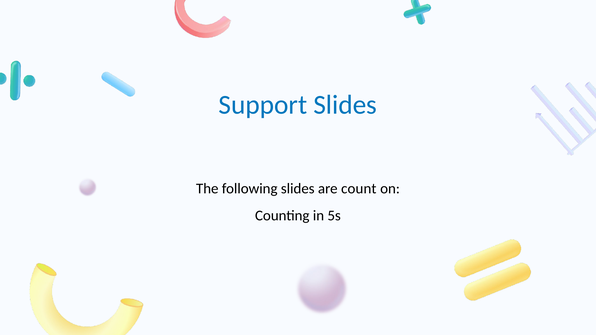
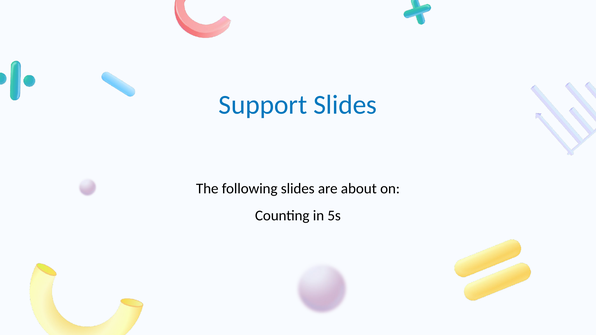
count: count -> about (359, 189)
